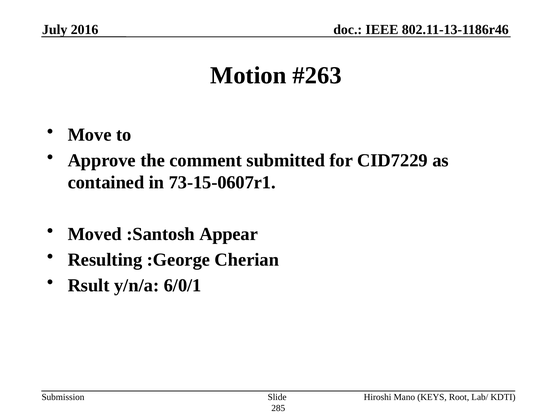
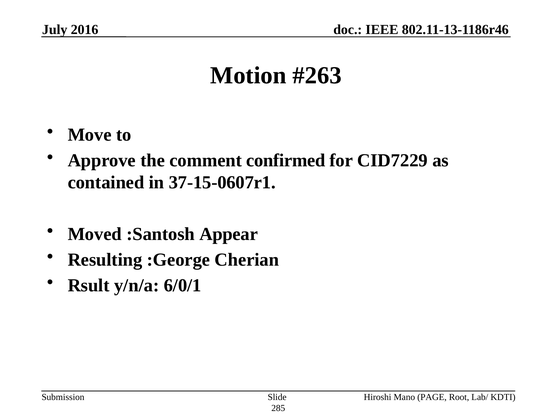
submitted: submitted -> confirmed (286, 160)
73-15-0607r1: 73-15-0607r1 -> 37-15-0607r1 (222, 183)
KEYS: KEYS -> PAGE (432, 397)
